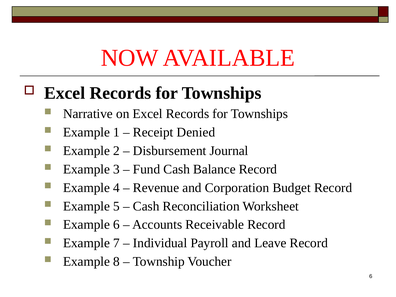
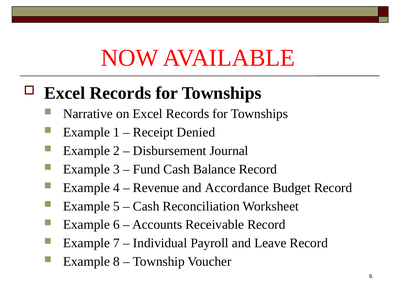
Corporation: Corporation -> Accordance (237, 188)
